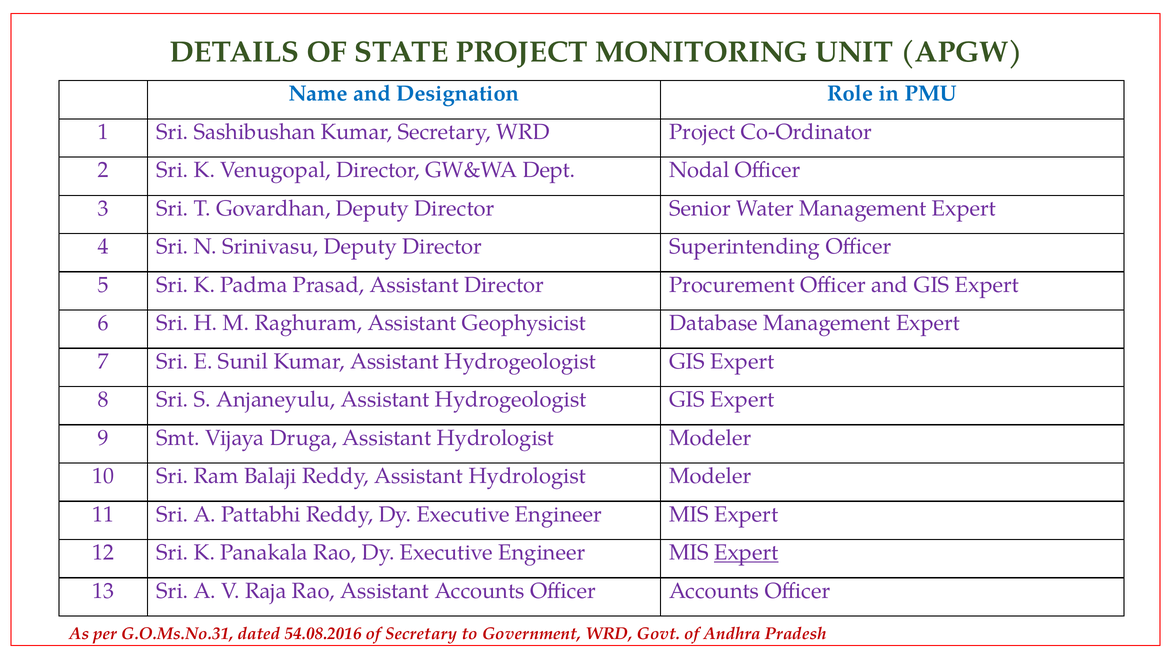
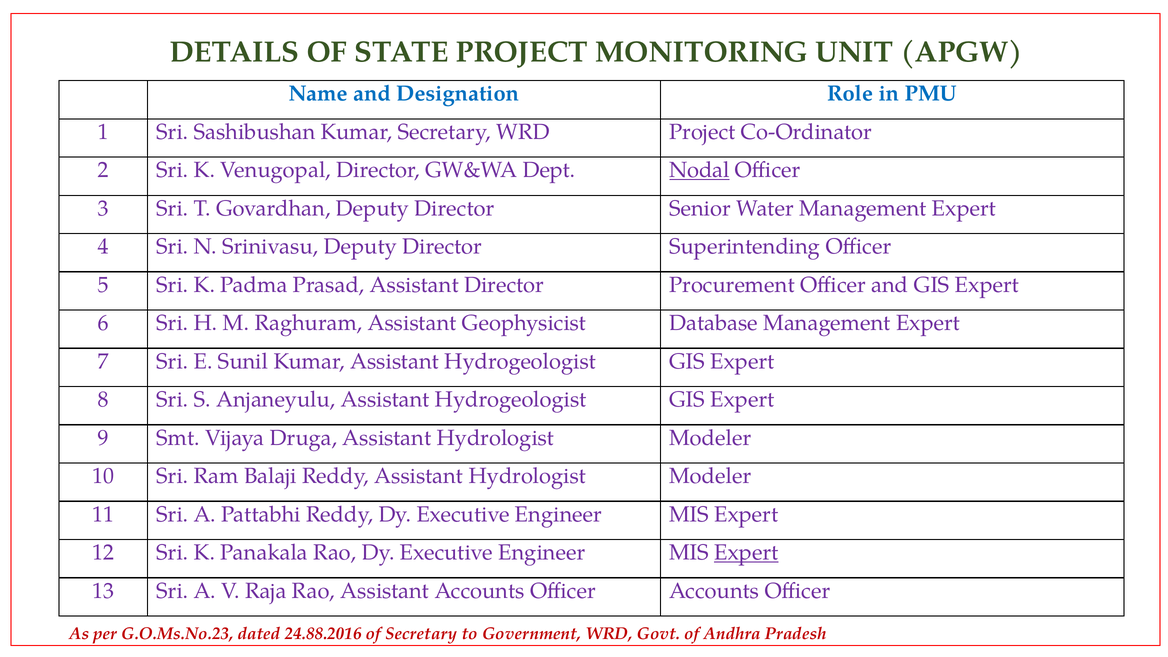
Nodal underline: none -> present (699, 170)
G.O.Ms.No.31: G.O.Ms.No.31 -> G.O.Ms.No.23 (177, 634)
54.08.2016: 54.08.2016 -> 24.88.2016 (323, 634)
